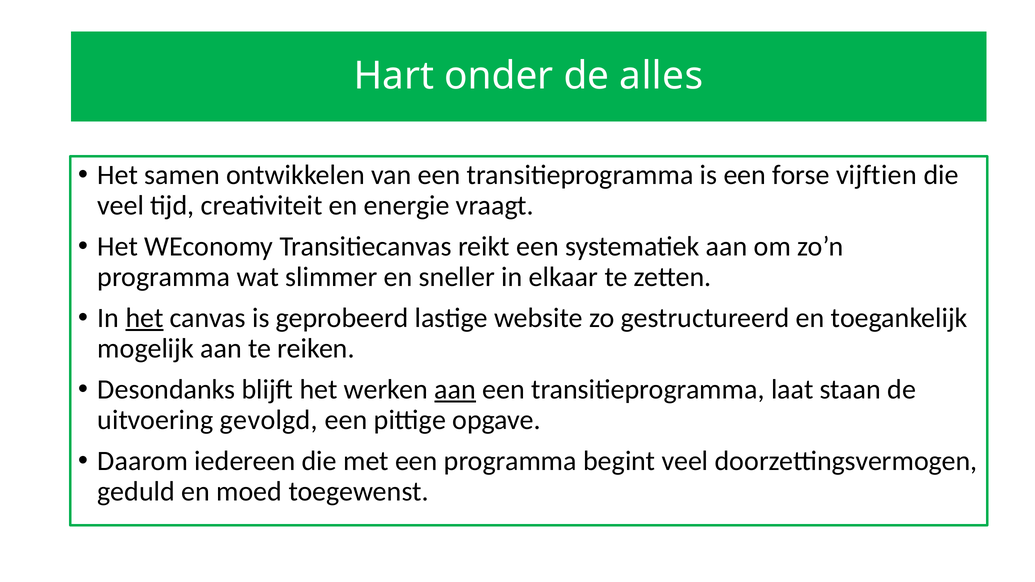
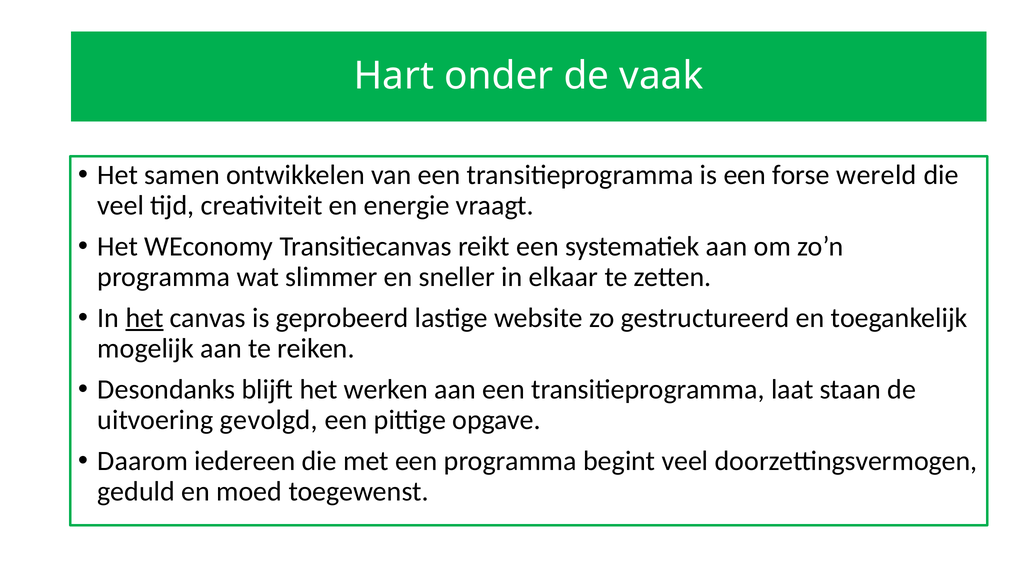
alles: alles -> vaak (661, 76)
vijftien: vijftien -> wereld (876, 175)
aan underline: present -> none (455, 390)
